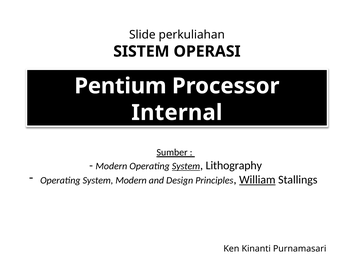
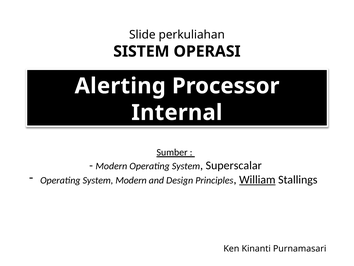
Pentium: Pentium -> Alerting (120, 86)
System underline: present -> none (186, 166)
Lithography: Lithography -> Superscalar (234, 165)
